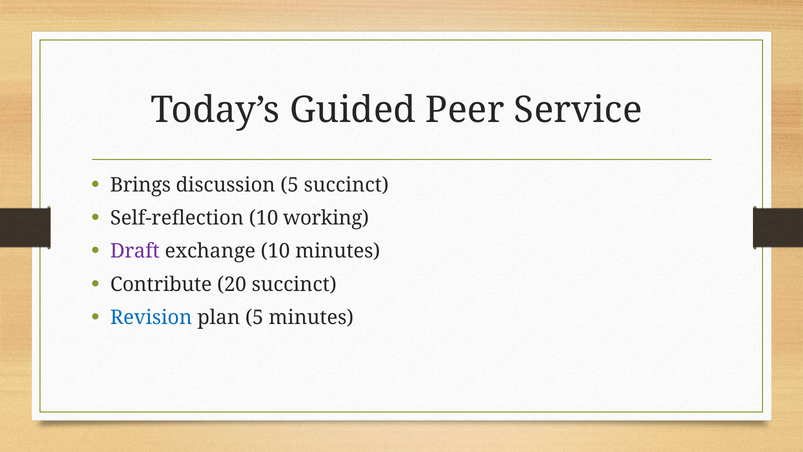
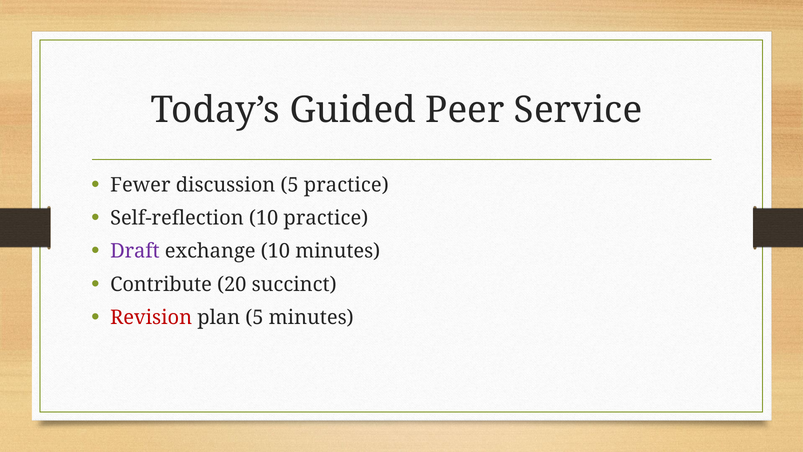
Brings: Brings -> Fewer (140, 185)
5 succinct: succinct -> practice (346, 185)
10 working: working -> practice (326, 218)
Revision colour: blue -> red (151, 317)
